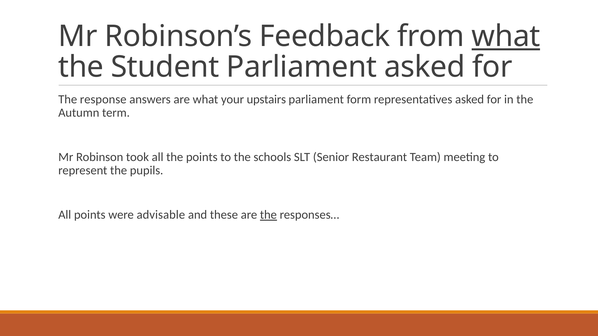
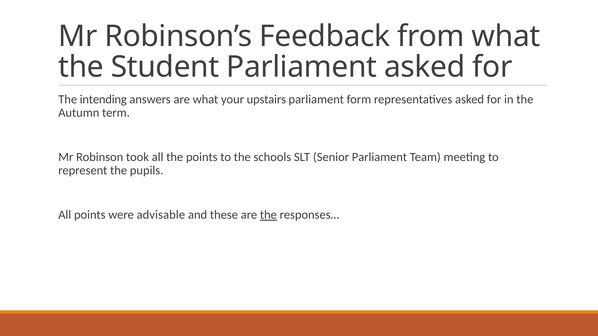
what underline: present -> none (506, 37)
response: response -> intending (103, 99)
Senior Restaurant: Restaurant -> Parliament (379, 157)
